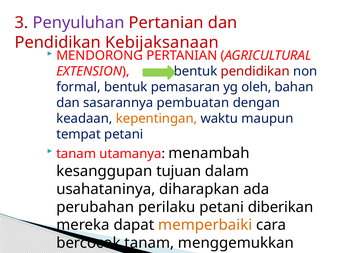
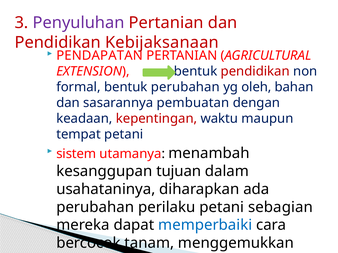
MENDORONG: MENDORONG -> PENDAPATAN (100, 56)
bentuk pemasaran: pemasaran -> perubahan (185, 87)
kepentingan colour: orange -> red (156, 119)
tanam: tanam -> sistem (76, 154)
diberikan: diberikan -> sebagian (280, 207)
memperbaiki colour: orange -> blue (205, 225)
